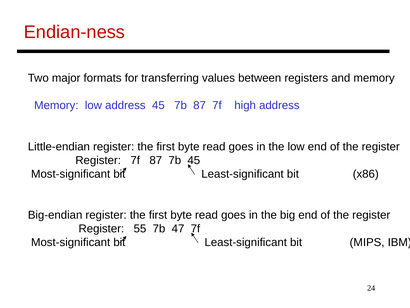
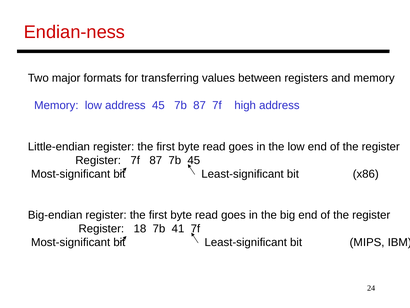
55: 55 -> 18 (140, 228)
47: 47 -> 41 (178, 228)
